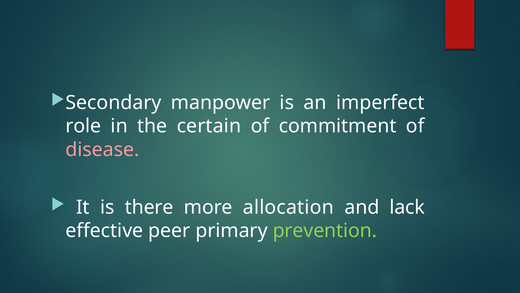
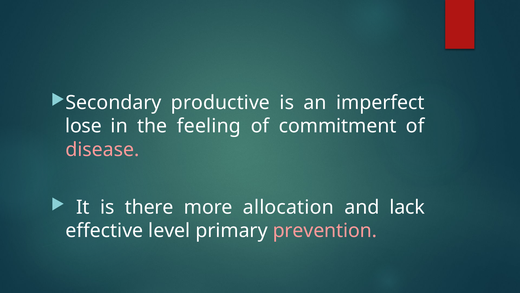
manpower: manpower -> productive (220, 103)
role: role -> lose (84, 126)
certain: certain -> feeling (209, 126)
peer: peer -> level (169, 230)
prevention colour: light green -> pink (325, 230)
